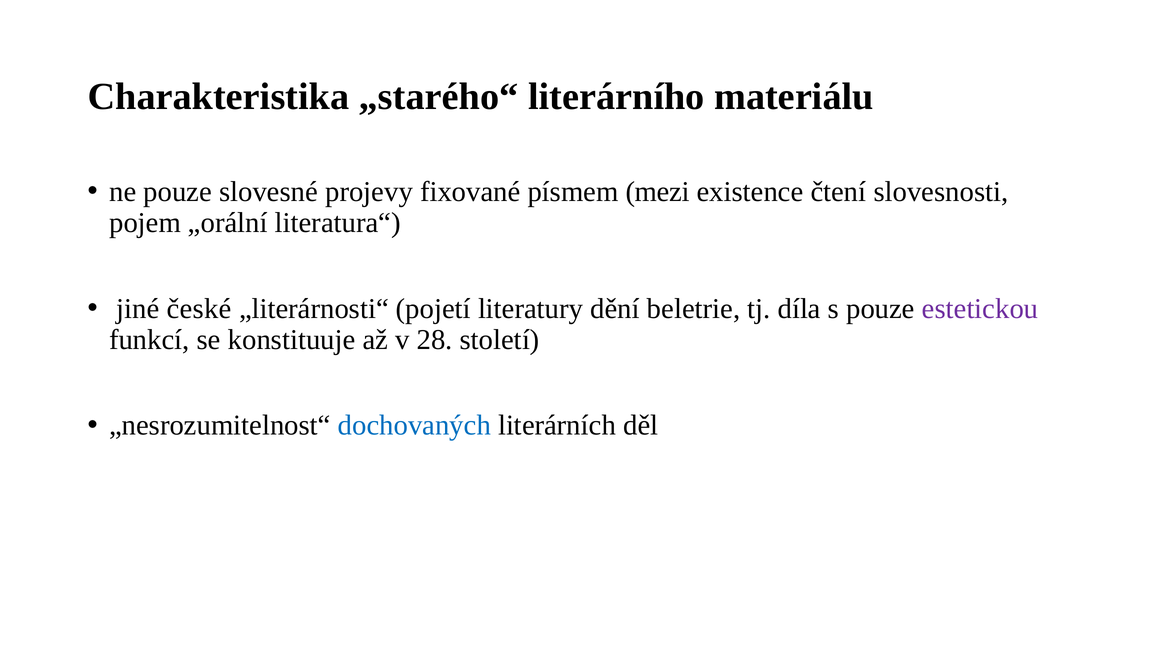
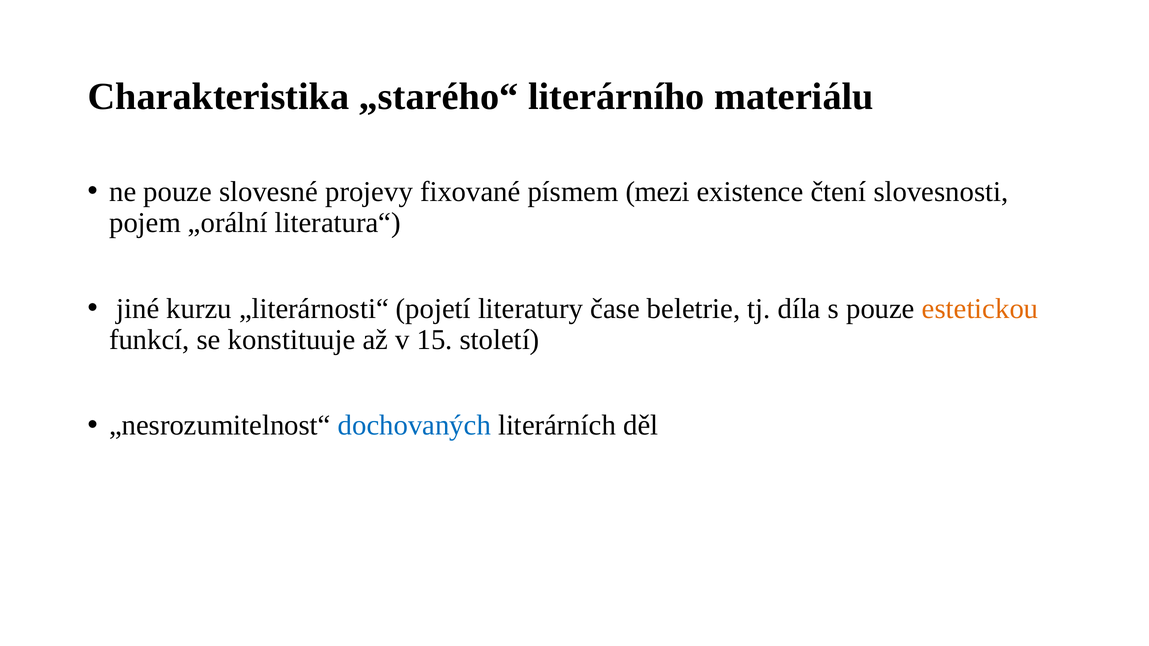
české: české -> kurzu (199, 309)
dění: dění -> čase (615, 309)
estetickou colour: purple -> orange (980, 309)
28: 28 -> 15 (435, 340)
